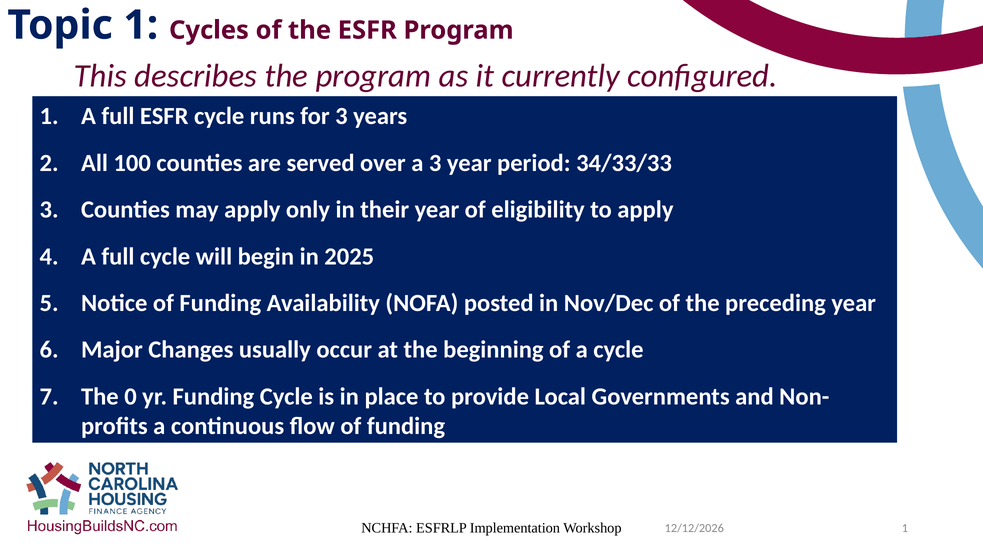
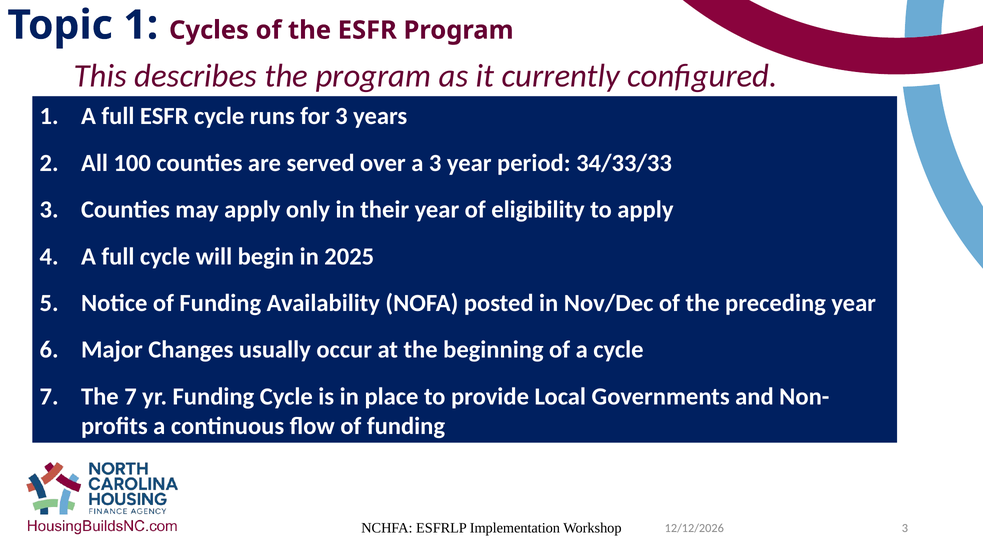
The 0: 0 -> 7 (131, 396)
Workshop 1: 1 -> 3 (905, 528)
